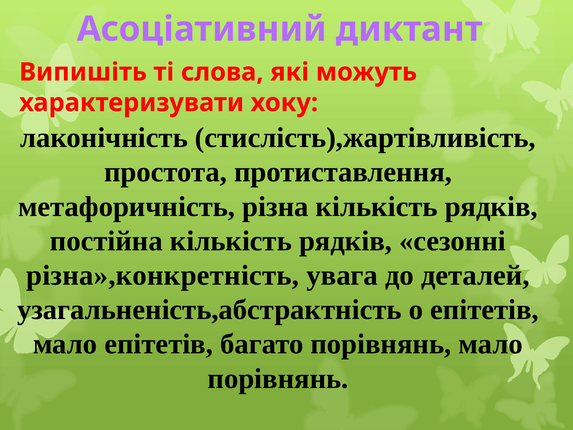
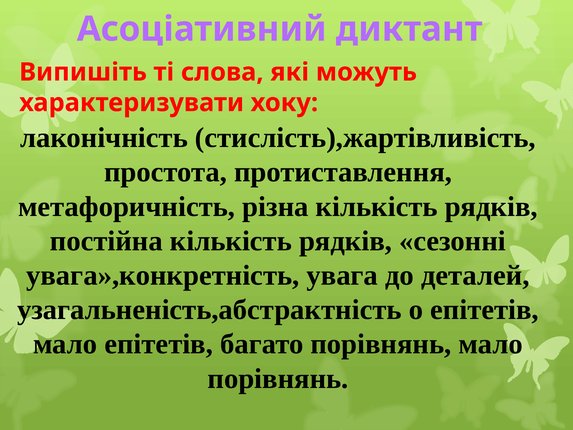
різна»,конкретність: різна»,конкретність -> увага»,конкретність (163, 275)
